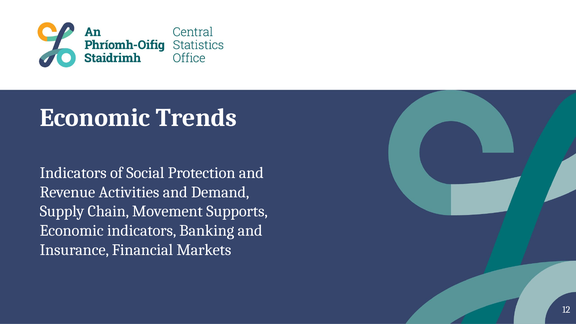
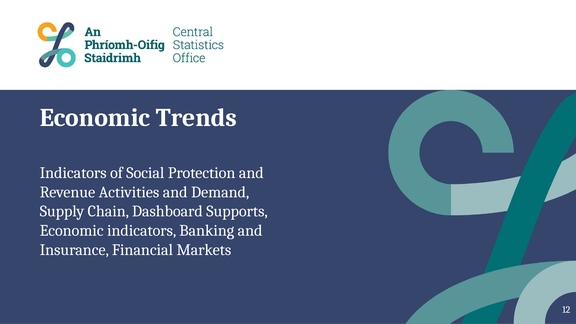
Movement: Movement -> Dashboard (167, 211)
